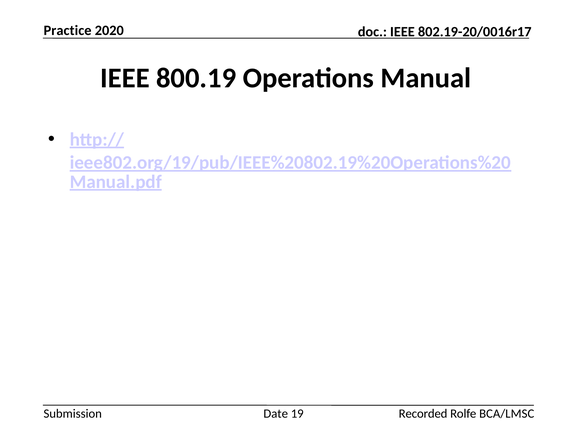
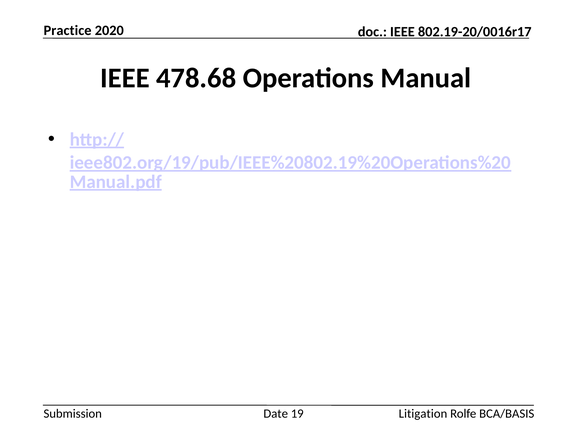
800.19: 800.19 -> 478.68 (196, 78)
Recorded: Recorded -> Litigation (423, 414)
BCA/LMSC: BCA/LMSC -> BCA/BASIS (507, 414)
